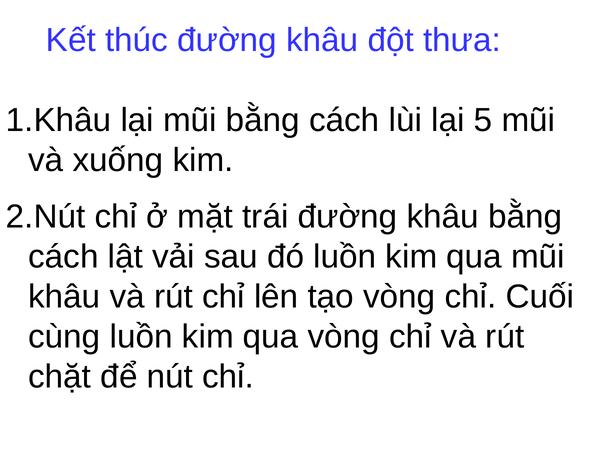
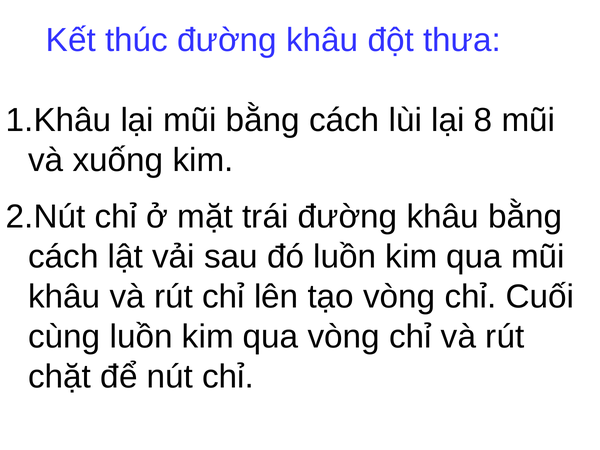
5: 5 -> 8 (483, 120)
